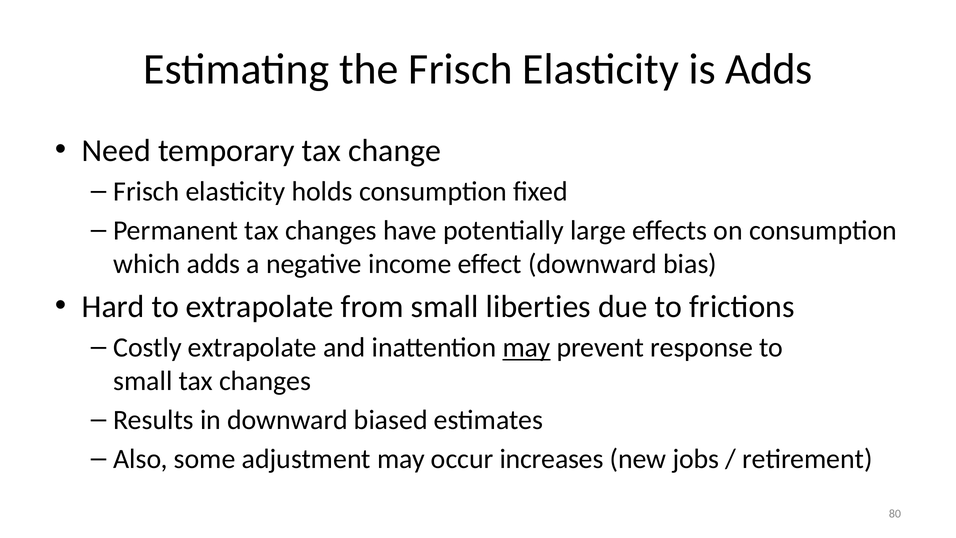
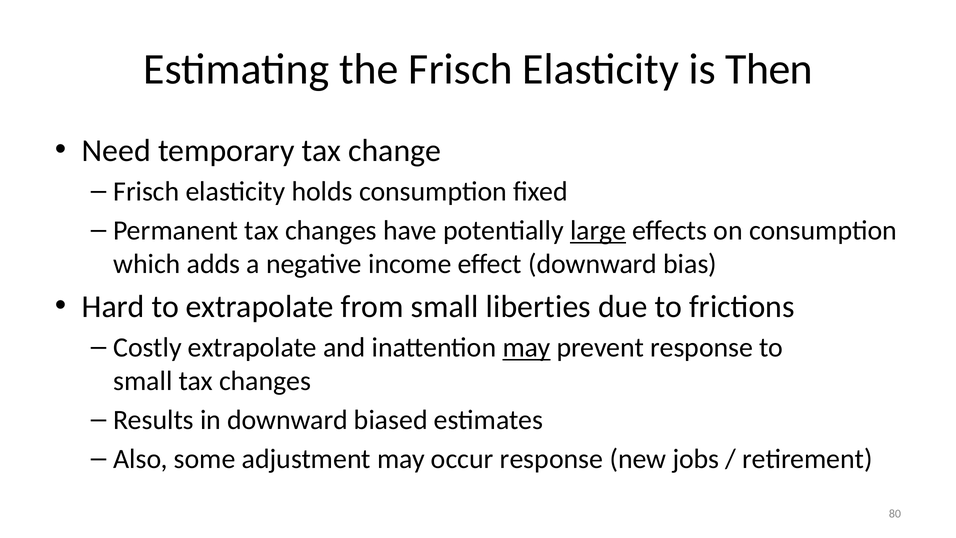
is Adds: Adds -> Then (769, 69)
large underline: none -> present (598, 231)
occur increases: increases -> response (552, 459)
